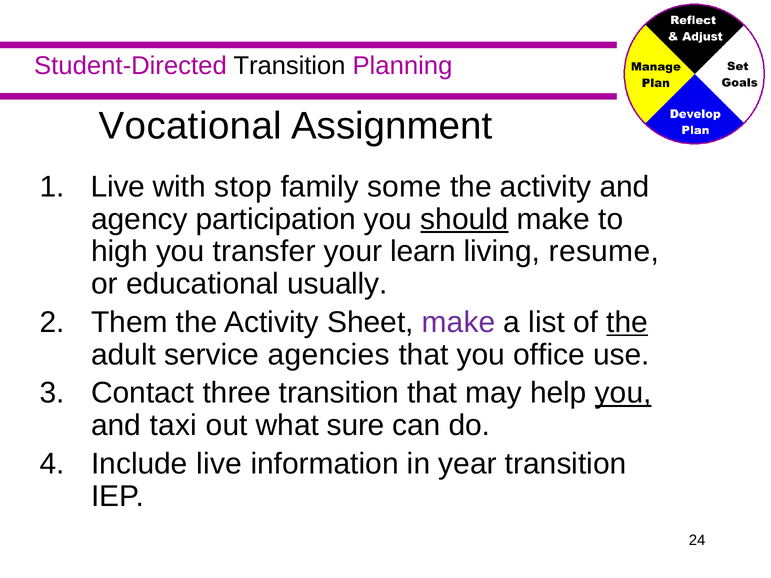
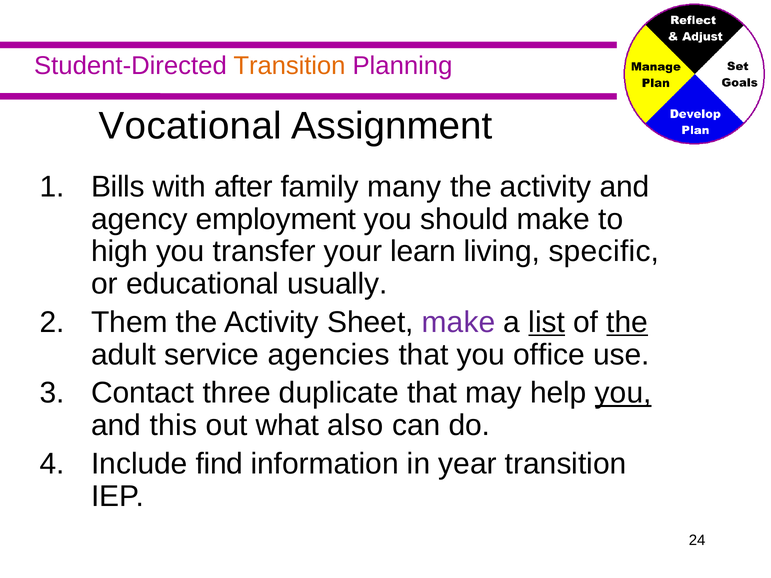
Transition colour: black -> orange (289, 66)
Live: Live -> Bills (118, 187)
stop: stop -> after (243, 187)
some: some -> many (404, 187)
participation: participation -> employment (276, 219)
should underline: present -> none (464, 219)
resume: resume -> specific (604, 252)
list underline: none -> present (547, 322)
three transition: transition -> duplicate (339, 393)
taxi: taxi -> this (173, 426)
sure: sure -> also (355, 426)
Include live: live -> find (219, 464)
